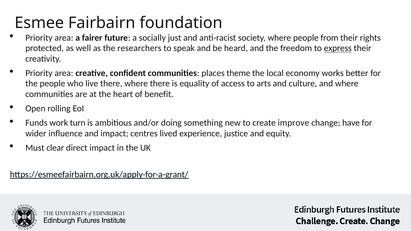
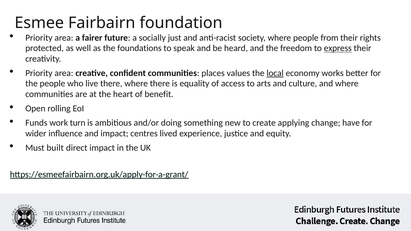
researchers: researchers -> foundations (139, 48)
theme: theme -> values (238, 73)
local underline: none -> present (275, 73)
improve: improve -> applying (294, 123)
clear: clear -> built (55, 148)
